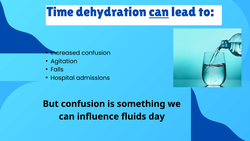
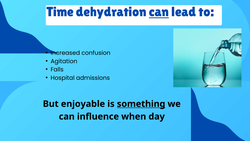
But confusion: confusion -> enjoyable (83, 104)
something underline: none -> present (141, 104)
fluids: fluids -> when (134, 116)
